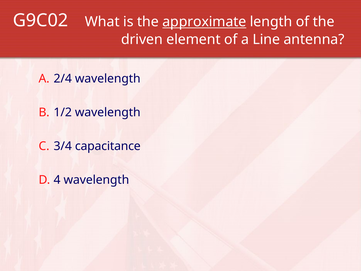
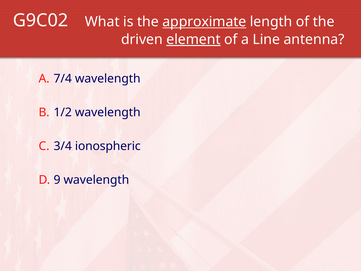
element underline: none -> present (193, 39)
2/4: 2/4 -> 7/4 (63, 79)
capacitance: capacitance -> ionospheric (108, 146)
4: 4 -> 9 (57, 180)
